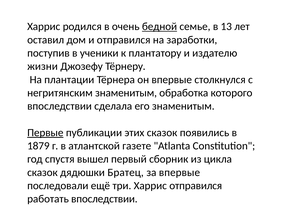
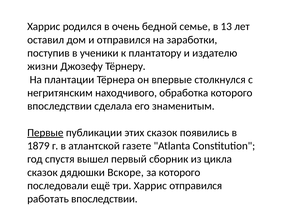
бедной underline: present -> none (159, 27)
негритянским знаменитым: знаменитым -> находчивого (126, 93)
Братец: Братец -> Вскоре (126, 172)
за впервые: впервые -> которого (180, 172)
